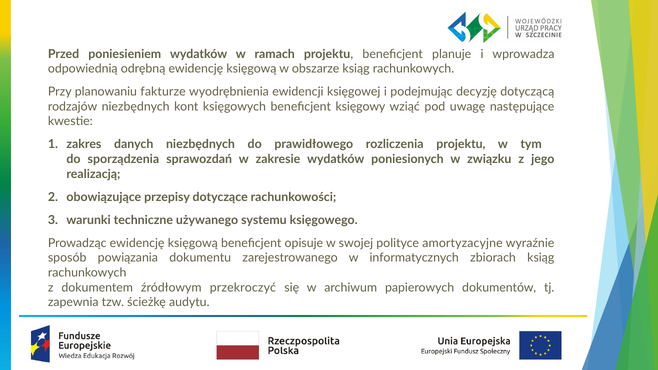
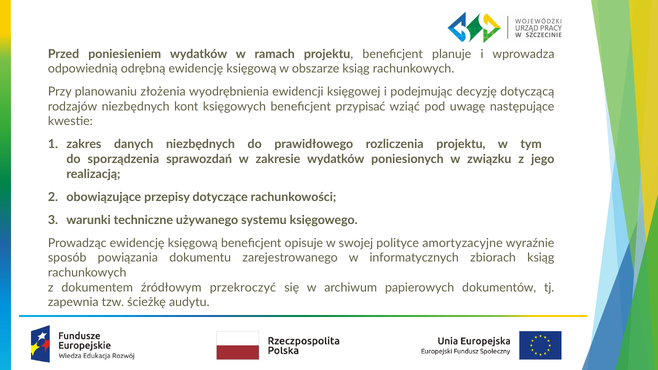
fakturze: fakturze -> złożenia (163, 92)
księgowy: księgowy -> przypisać (360, 107)
